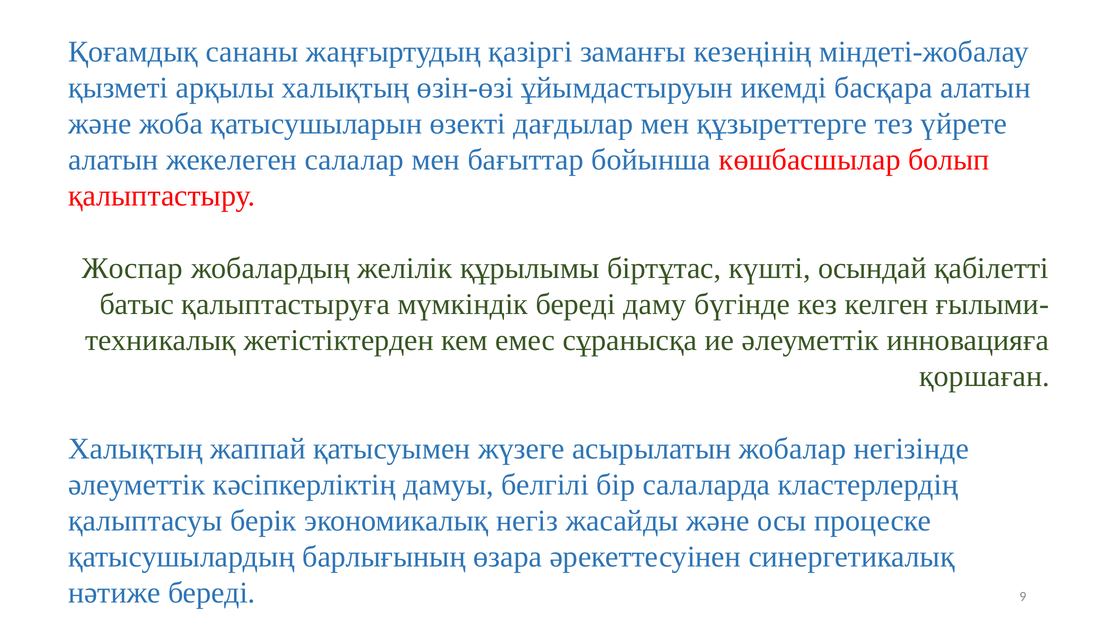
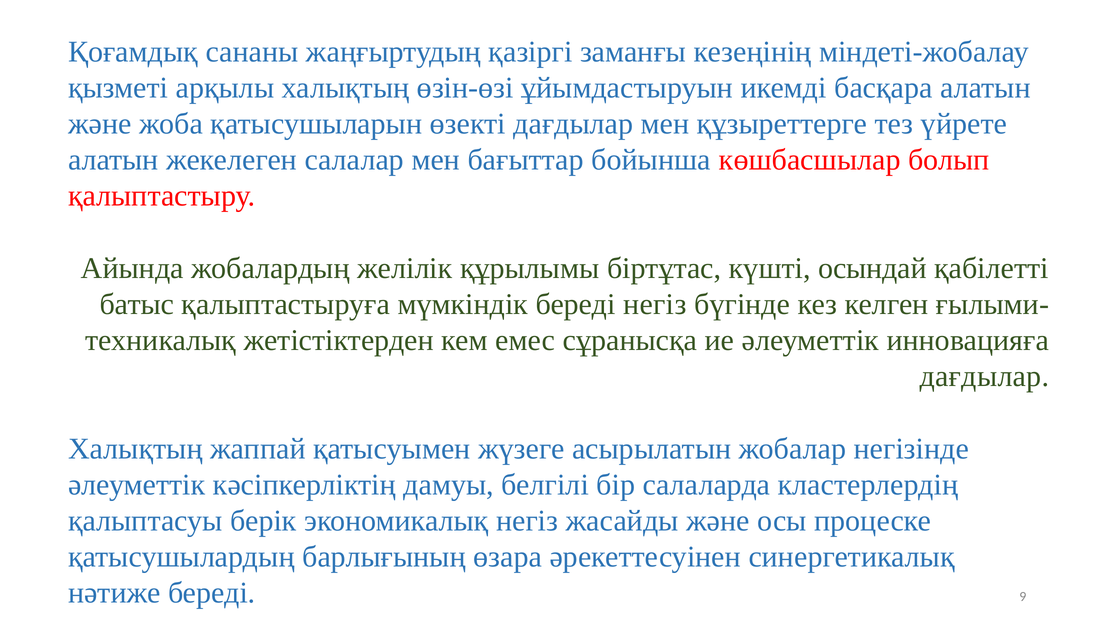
Жоспар: Жоспар -> Айында (132, 268)
береді даму: даму -> негіз (655, 304)
қоршаған: қоршаған -> дағдылар (984, 376)
